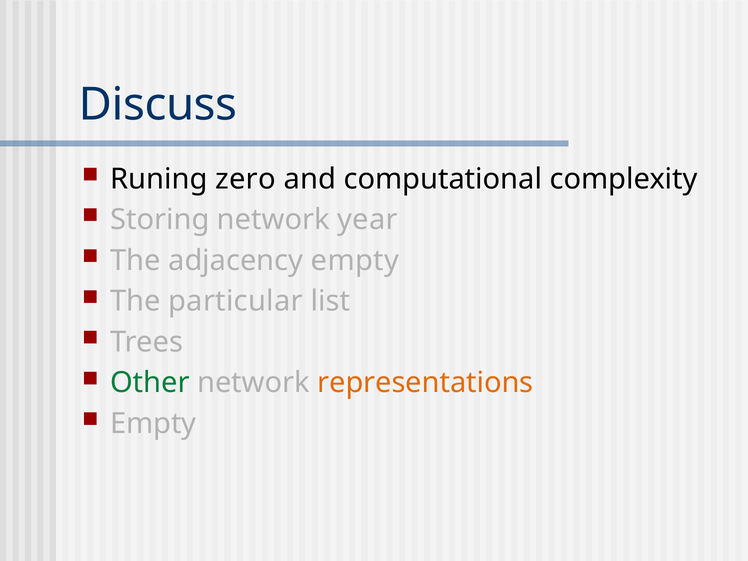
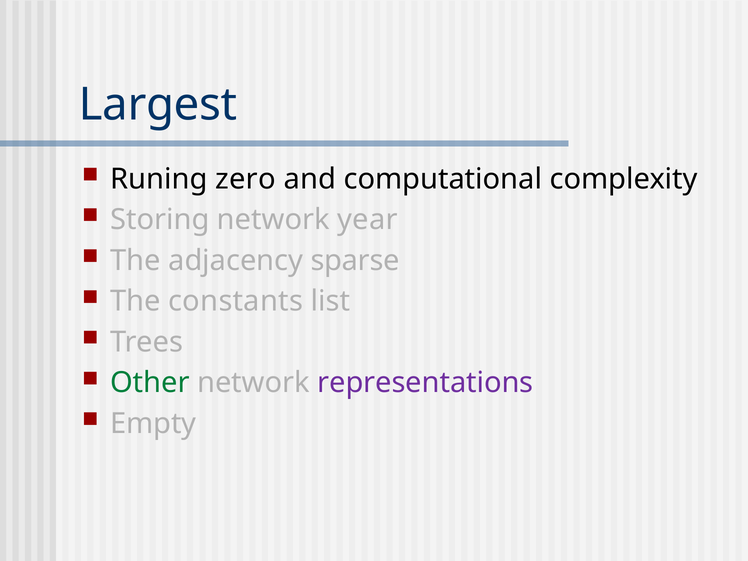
Discuss: Discuss -> Largest (158, 105)
adjacency empty: empty -> sparse (355, 261)
particular: particular -> constants (236, 301)
representations colour: orange -> purple (425, 383)
